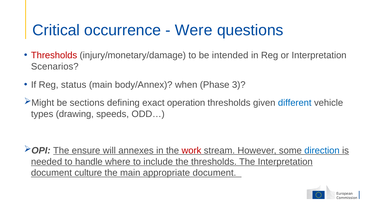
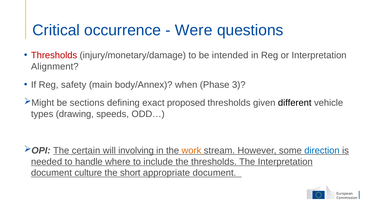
Scenarios: Scenarios -> Alignment (55, 66)
status: status -> safety (74, 85)
operation: operation -> proposed (186, 103)
different colour: blue -> black (295, 103)
ensure: ensure -> certain (86, 150)
annexes: annexes -> involving (136, 150)
work colour: red -> orange (191, 150)
the main: main -> short (130, 173)
